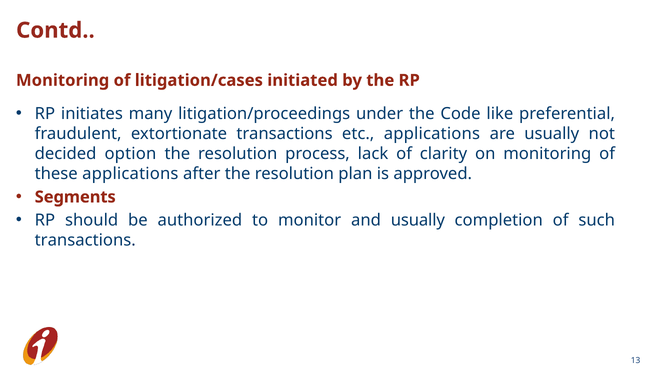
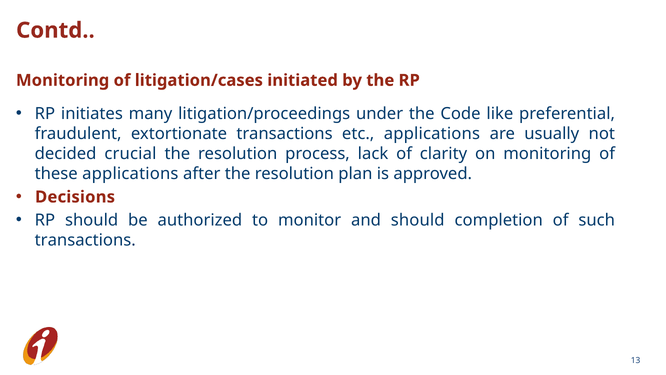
option: option -> crucial (130, 154)
Segments: Segments -> Decisions (75, 197)
and usually: usually -> should (418, 220)
